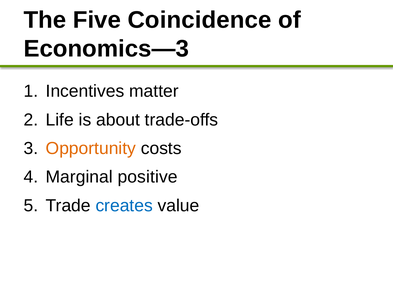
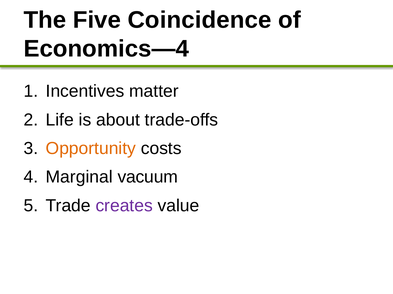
Economics—3: Economics—3 -> Economics—4 (106, 49)
positive: positive -> vacuum (148, 177)
creates colour: blue -> purple (124, 206)
